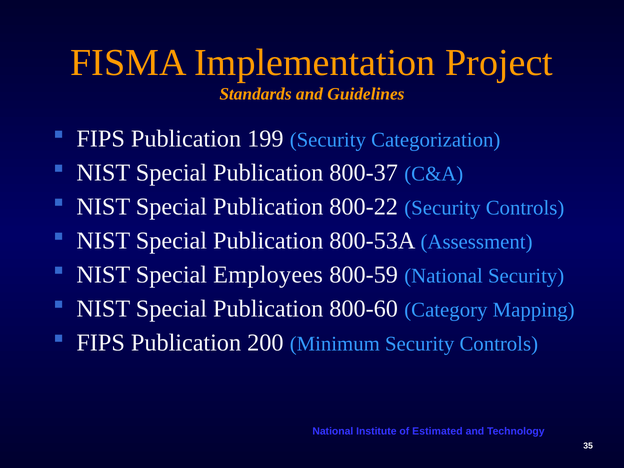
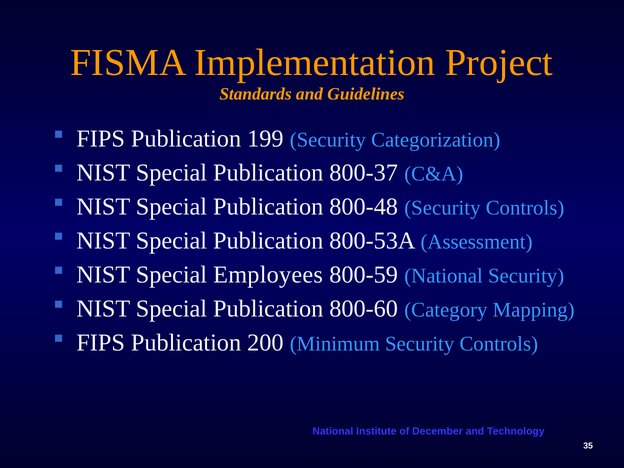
800-22: 800-22 -> 800-48 (364, 207)
Estimated: Estimated -> December (437, 431)
